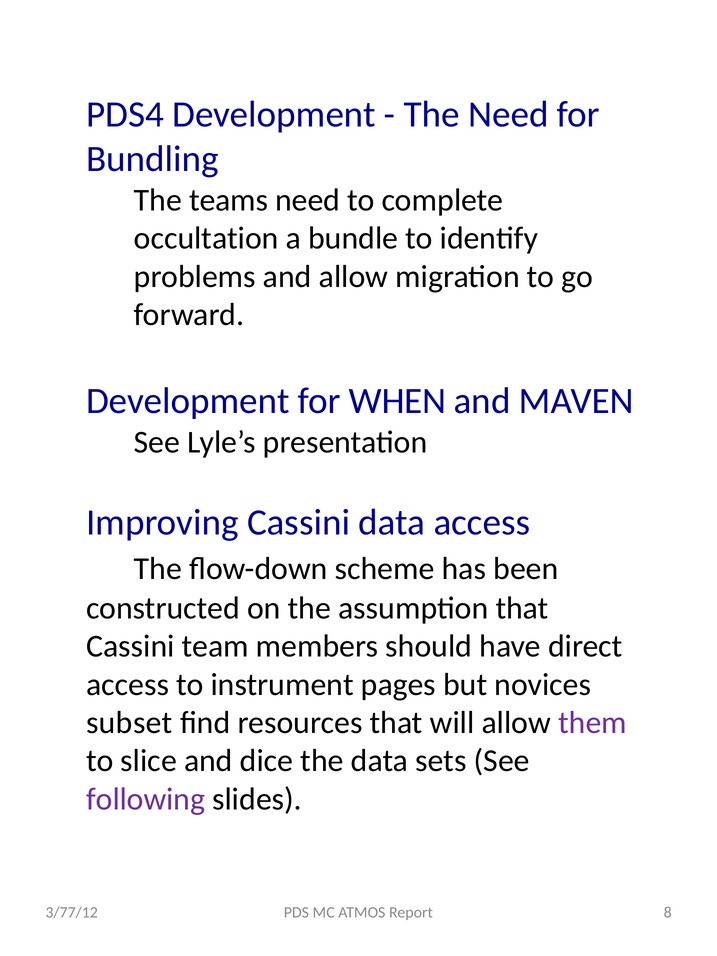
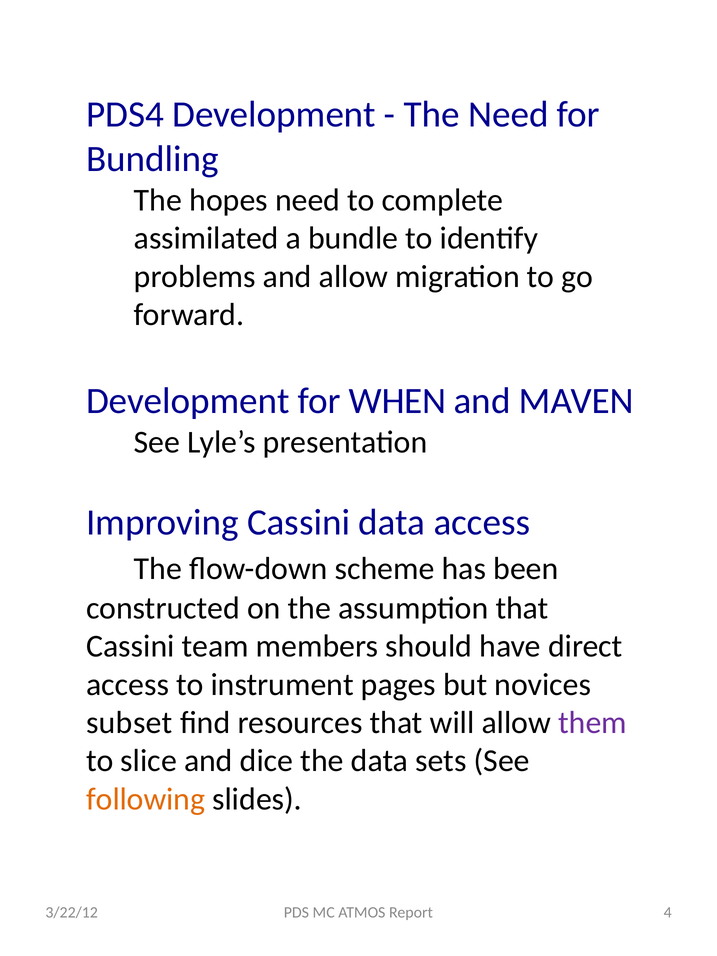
teams: teams -> hopes (229, 200)
occultation: occultation -> assimilated (206, 238)
following colour: purple -> orange (146, 799)
8: 8 -> 4 (668, 912)
3/77/12: 3/77/12 -> 3/22/12 (72, 913)
